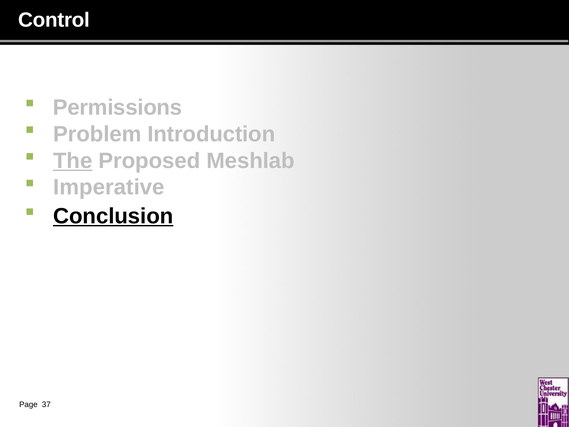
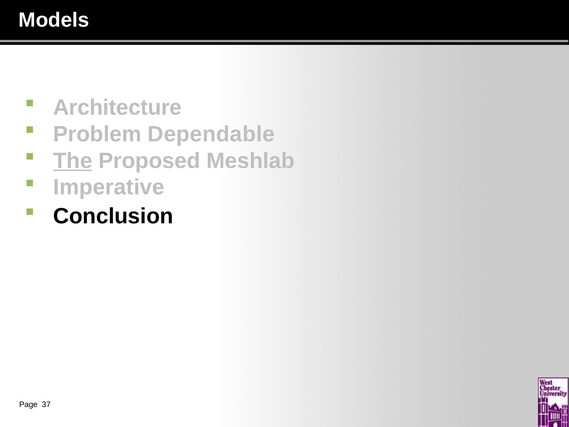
Control: Control -> Models (54, 20)
Permissions: Permissions -> Architecture (118, 107)
Introduction: Introduction -> Dependable (211, 134)
Conclusion underline: present -> none (113, 216)
